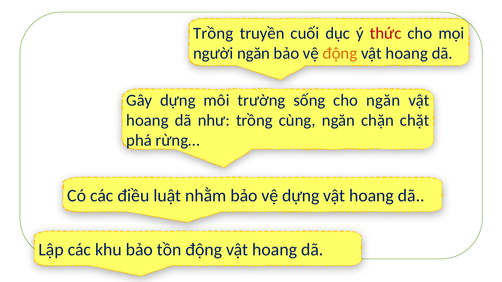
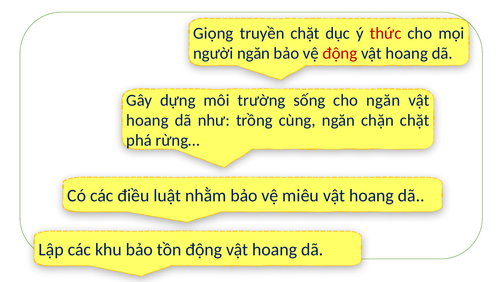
Trồng: Trồng -> Giọng (213, 33)
truyền cuối: cuối -> chặt (305, 33)
động colour: orange -> red (340, 53)
vệ dựng: dựng -> miêu (301, 196)
